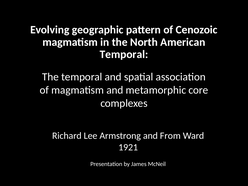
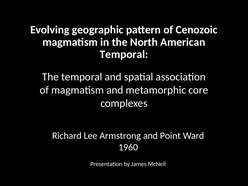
From: From -> Point (170, 136)
1921: 1921 -> 1960 (128, 147)
